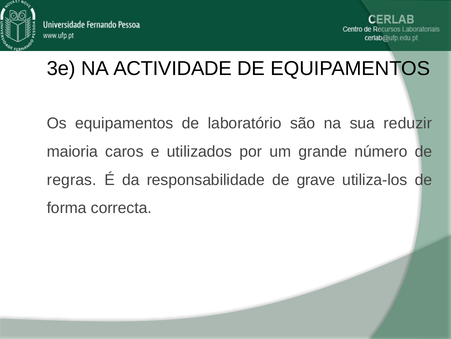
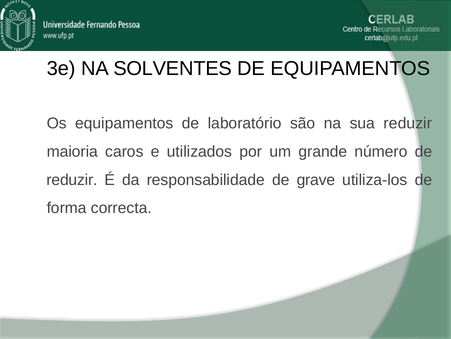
ACTIVIDADE: ACTIVIDADE -> SOLVENTES (173, 69)
regras: regras -> reduzir (72, 179)
